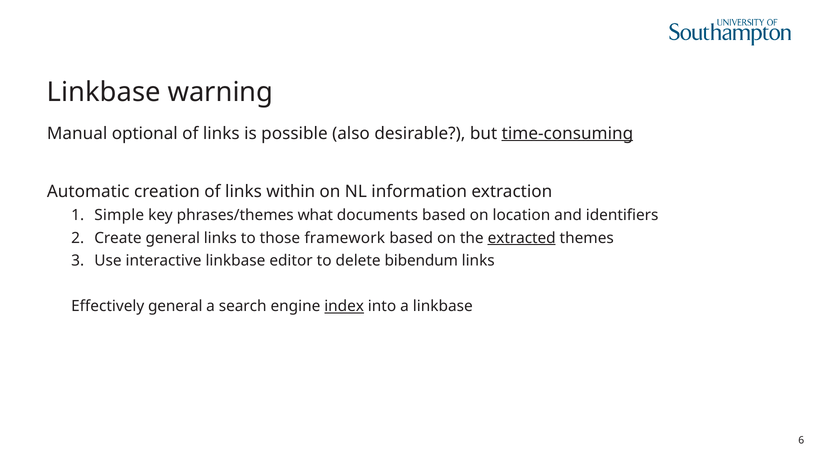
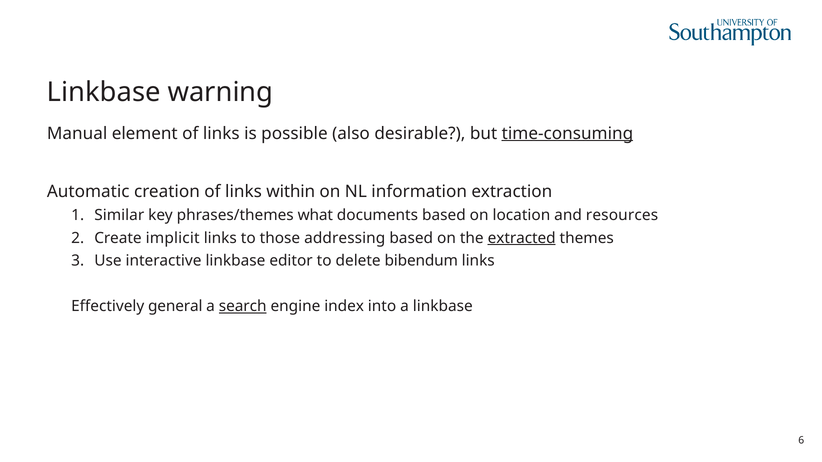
optional: optional -> element (145, 133)
Simple: Simple -> Similar (119, 215)
identifiers: identifiers -> resources (622, 215)
Create general: general -> implicit (173, 238)
framework: framework -> addressing (345, 238)
search underline: none -> present (243, 306)
index underline: present -> none (344, 306)
